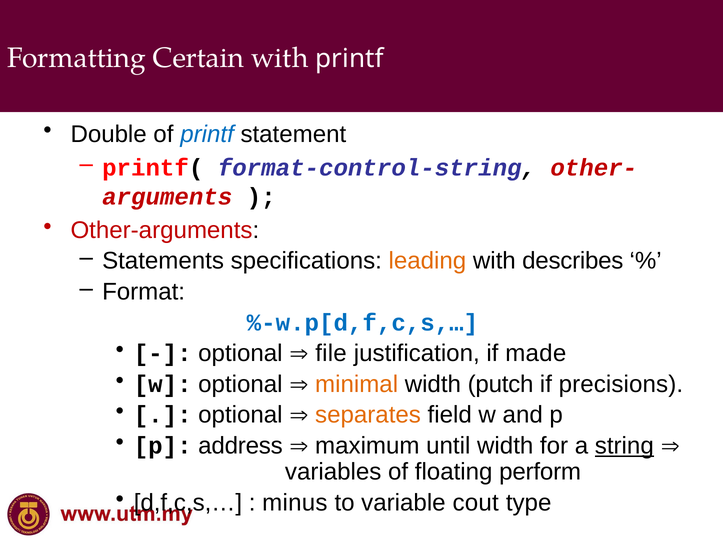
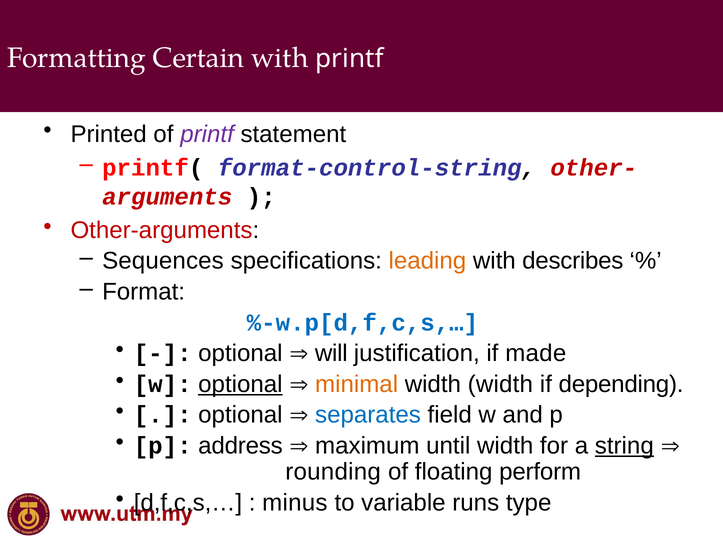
Double: Double -> Printed (109, 134)
printf colour: blue -> purple (207, 134)
Statements: Statements -> Sequences (163, 261)
file: file -> will (331, 354)
optional underline: none -> present (240, 384)
width putch: putch -> width (500, 384)
precisions: precisions -> depending (621, 384)
separates colour: orange -> blue (368, 415)
variables: variables -> rounding (333, 472)
cout: cout -> runs (476, 503)
